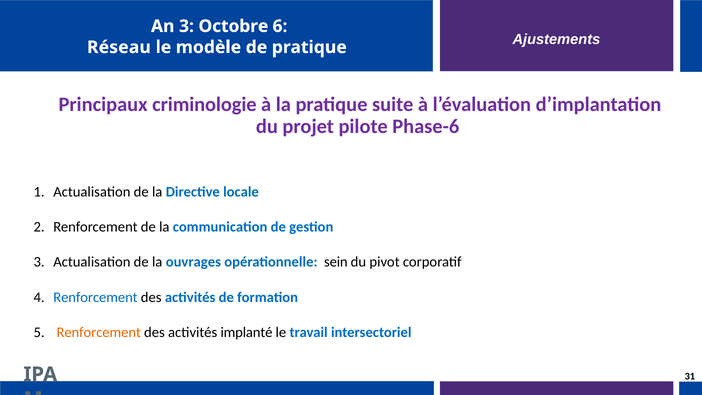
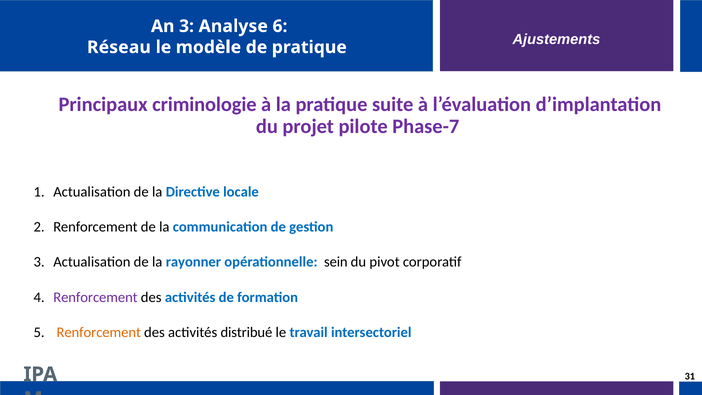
Octobre: Octobre -> Analyse (233, 26)
Phase-6: Phase-6 -> Phase-7 (426, 126)
ouvrages: ouvrages -> rayonner (193, 262)
Renforcement colour: blue -> purple (95, 297)
implanté: implanté -> distribué (246, 332)
